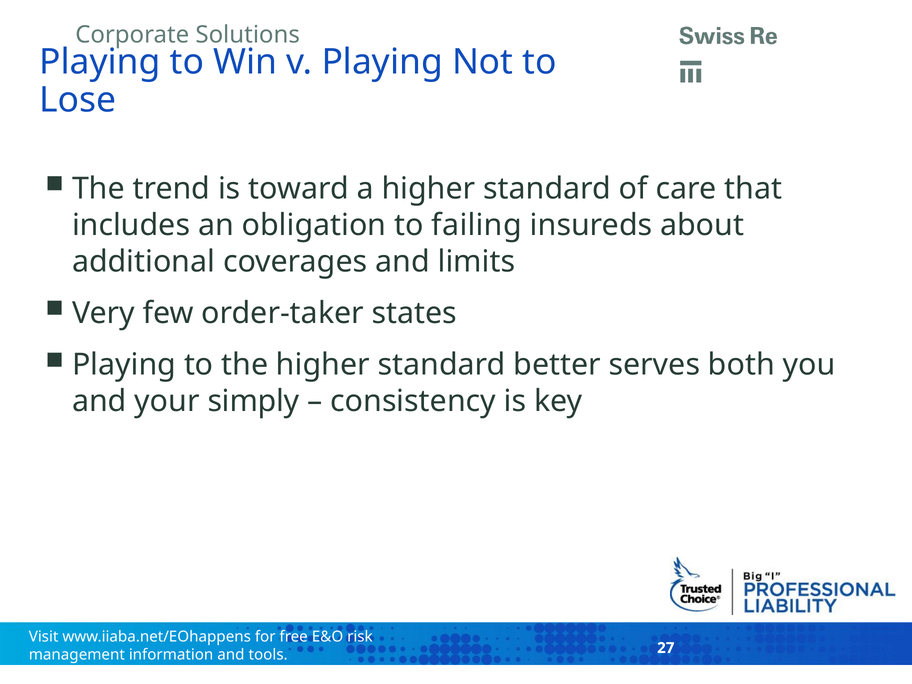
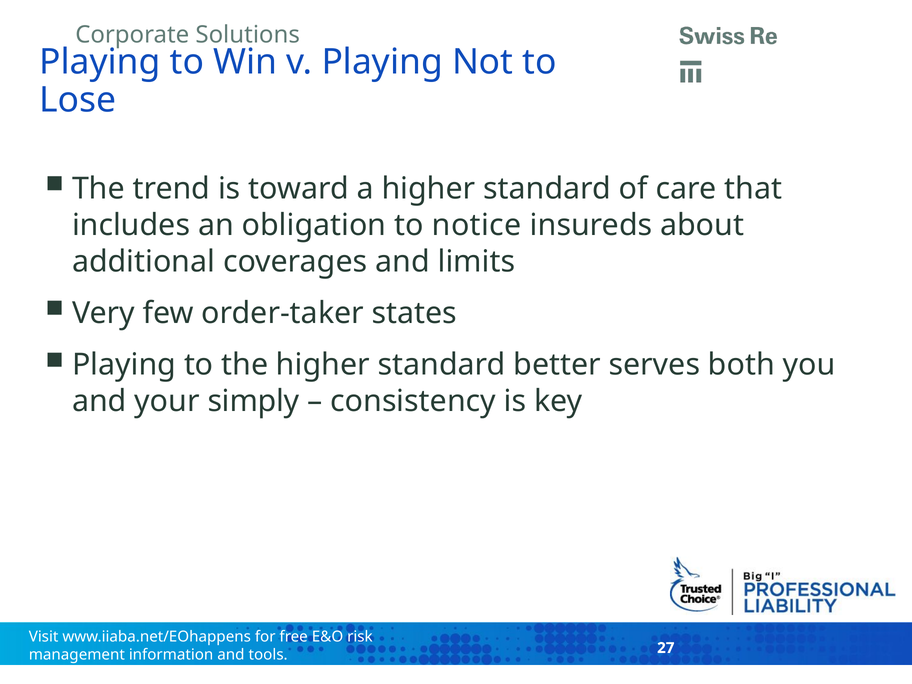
failing: failing -> notice (477, 225)
